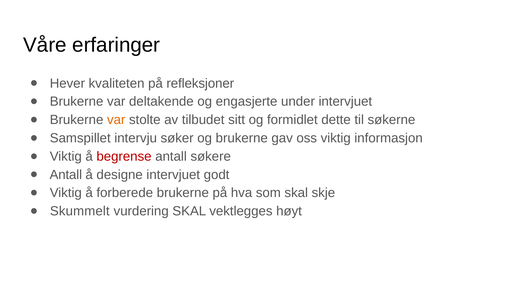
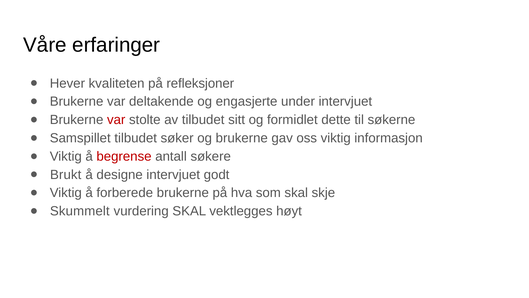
var colour: orange -> red (116, 120)
Samspillet intervju: intervju -> tilbudet (136, 138)
Antall: Antall -> Brukt (66, 174)
